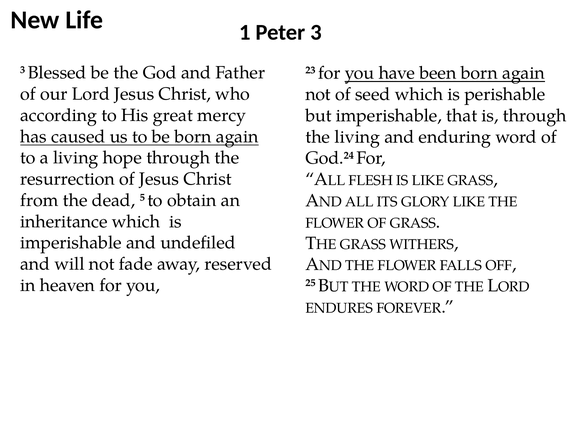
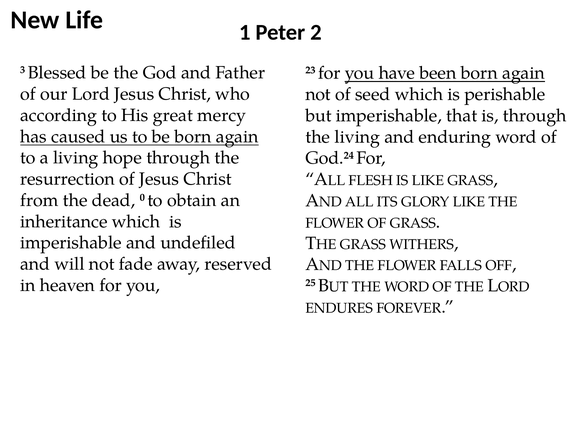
Peter 3: 3 -> 2 (316, 32)
5: 5 -> 0 (142, 197)
